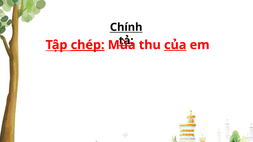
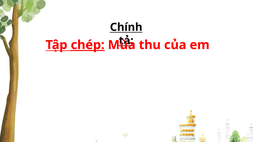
của underline: present -> none (175, 45)
